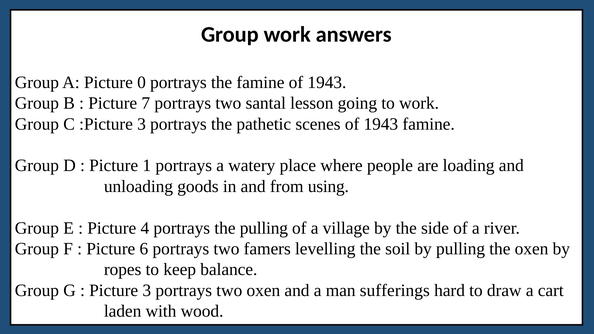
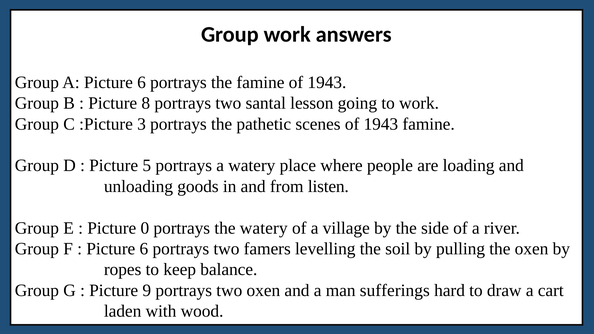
A Picture 0: 0 -> 6 (142, 82)
7: 7 -> 8 (146, 103)
1: 1 -> 5 (147, 166)
using: using -> listen (328, 186)
4: 4 -> 0 (145, 228)
the pulling: pulling -> watery (264, 228)
Picture 3: 3 -> 9 (147, 290)
